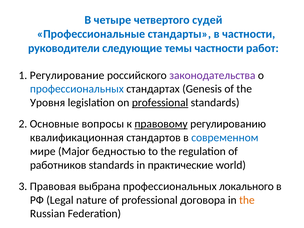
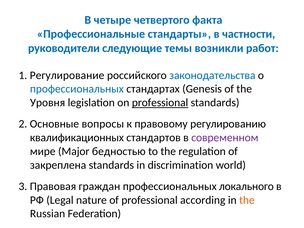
судей: судей -> факта (207, 20)
темы частности: частности -> возникли (219, 48)
законодательства colour: purple -> blue (212, 75)
правовому underline: present -> none (161, 124)
квалификационная: квалификационная -> квалификационных (77, 138)
современном colour: blue -> purple (225, 138)
работников: работников -> закреплена (58, 165)
практические: практические -> discrimination (180, 165)
выбрана: выбрана -> граждан (99, 186)
договора: договора -> according (203, 200)
